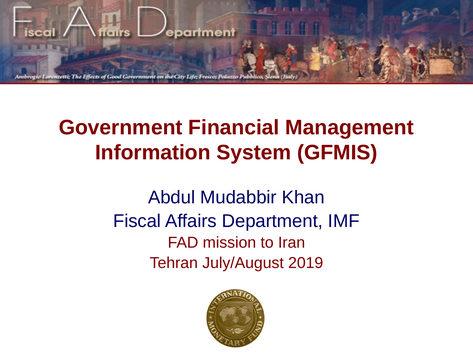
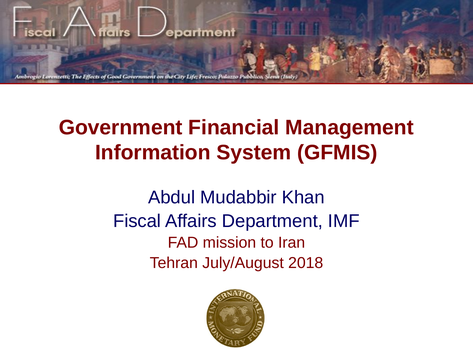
2019: 2019 -> 2018 (306, 263)
